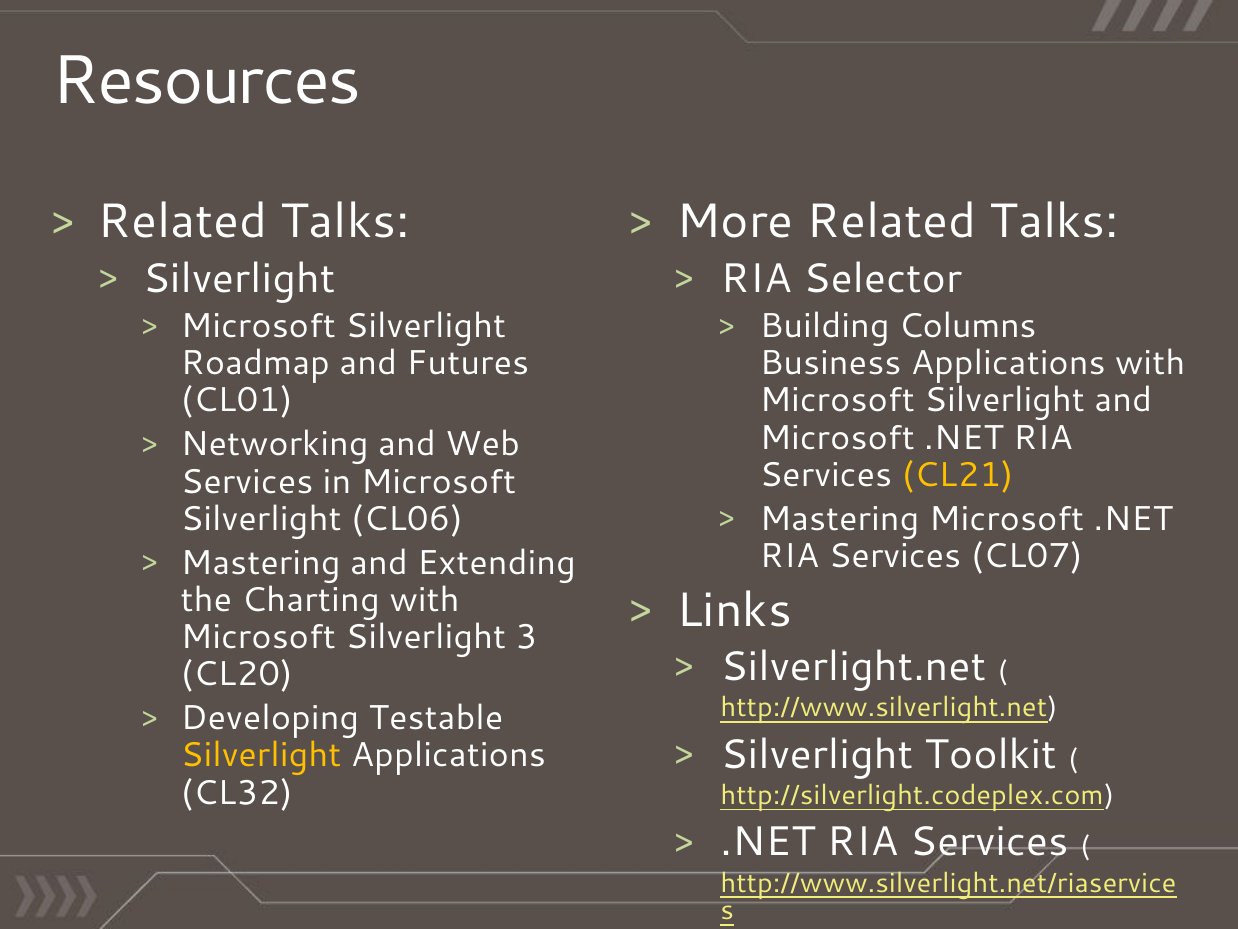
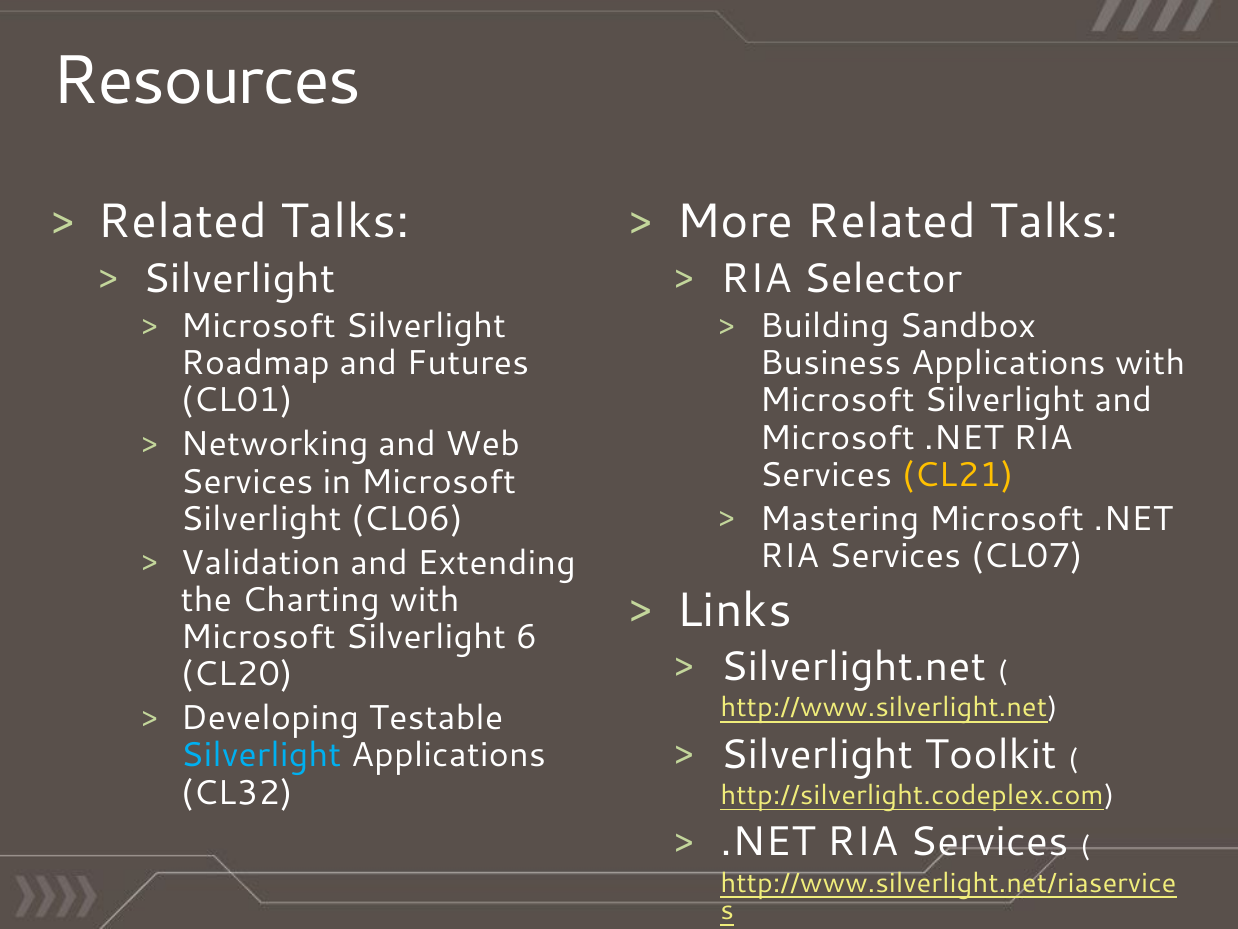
Columns: Columns -> Sandbox (968, 326)
Mastering: Mastering -> Validation (261, 563)
3: 3 -> 6 (526, 637)
Silverlight colour: yellow -> light blue (261, 755)
